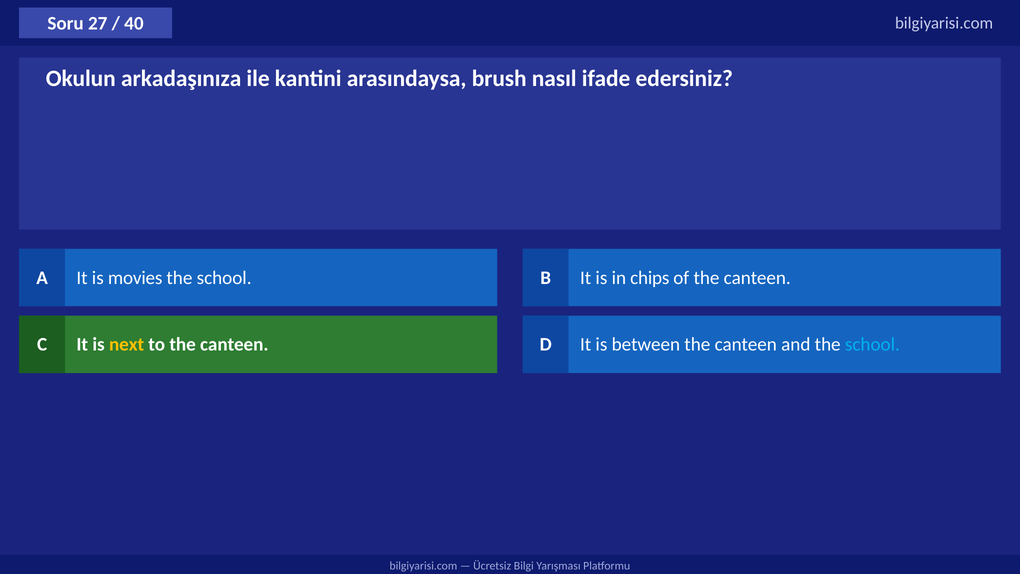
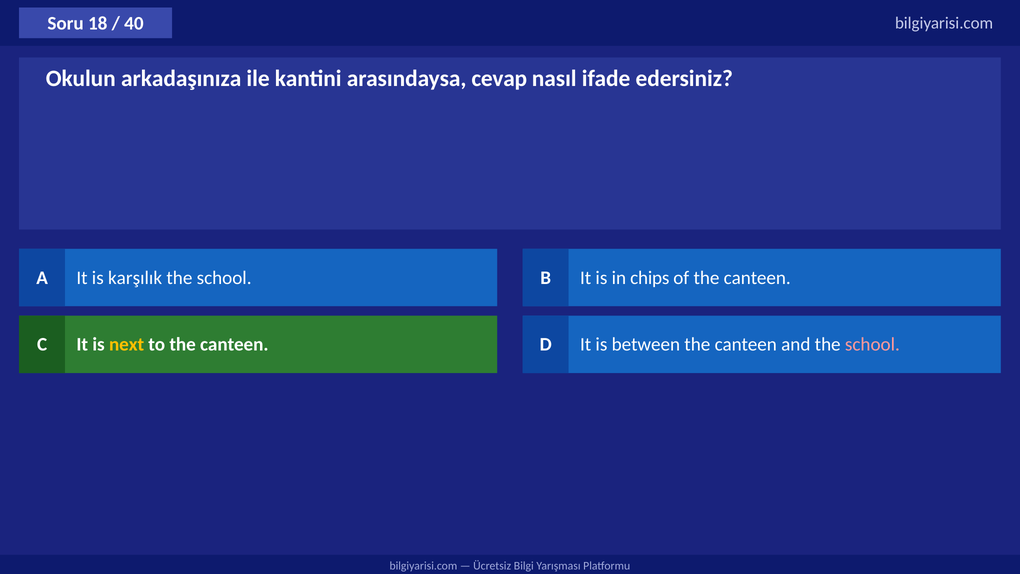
27: 27 -> 18 (98, 23)
brush: brush -> cevap (499, 79)
movies: movies -> karşılık (135, 278)
school colour: light blue -> pink (872, 344)
